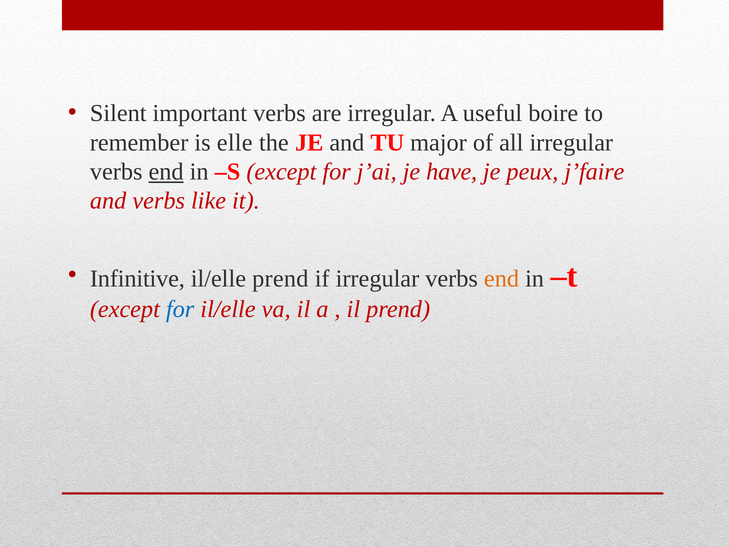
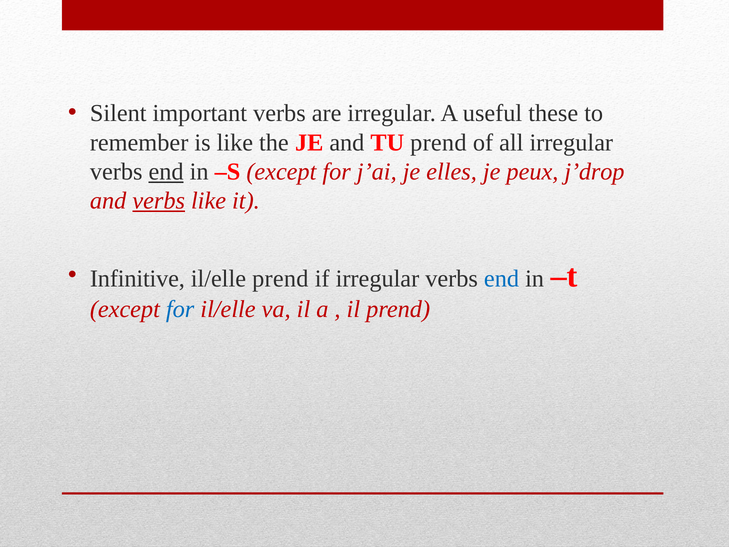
boire: boire -> these (553, 113)
is elle: elle -> like (235, 142)
TU major: major -> prend (438, 142)
have: have -> elles (452, 172)
j’faire: j’faire -> j’drop (594, 172)
verbs underline: none -> present (159, 201)
end colour: orange -> blue (502, 278)
